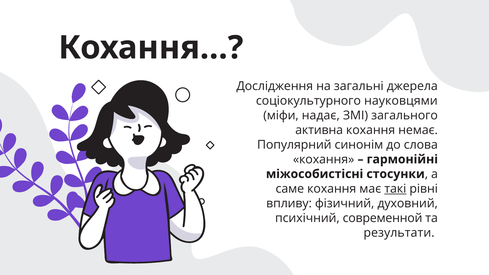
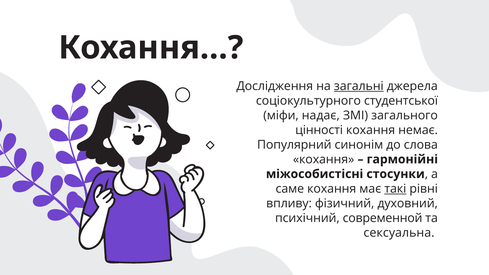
загальні underline: none -> present (359, 86)
науковцями: науковцями -> студентської (401, 101)
активна: активна -> цінності (319, 130)
результати: результати -> сексуальна (399, 233)
